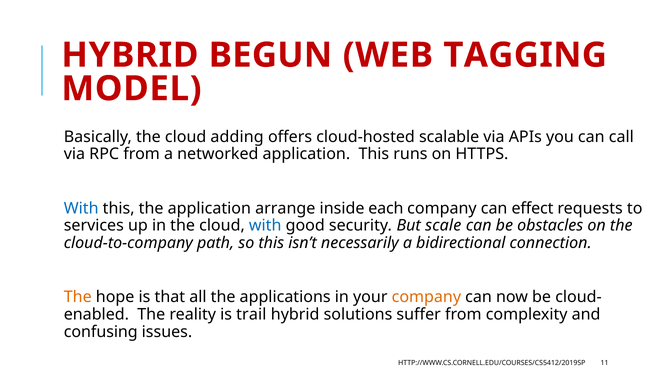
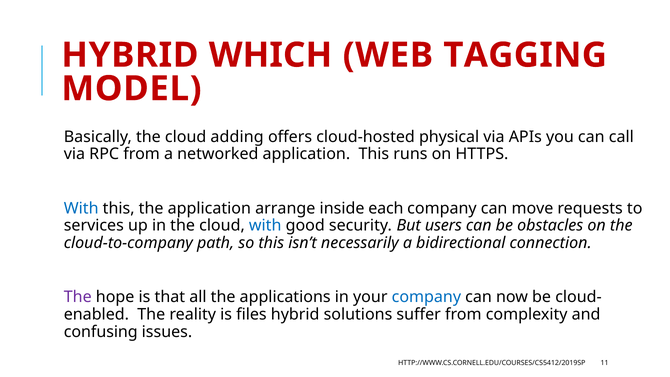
BEGUN: BEGUN -> WHICH (270, 55)
scalable: scalable -> physical (449, 137)
effect: effect -> move (532, 208)
scale: scale -> users (443, 226)
The colour: orange -> purple (78, 297)
company colour: orange -> blue (426, 297)
trail: trail -> files (251, 314)
